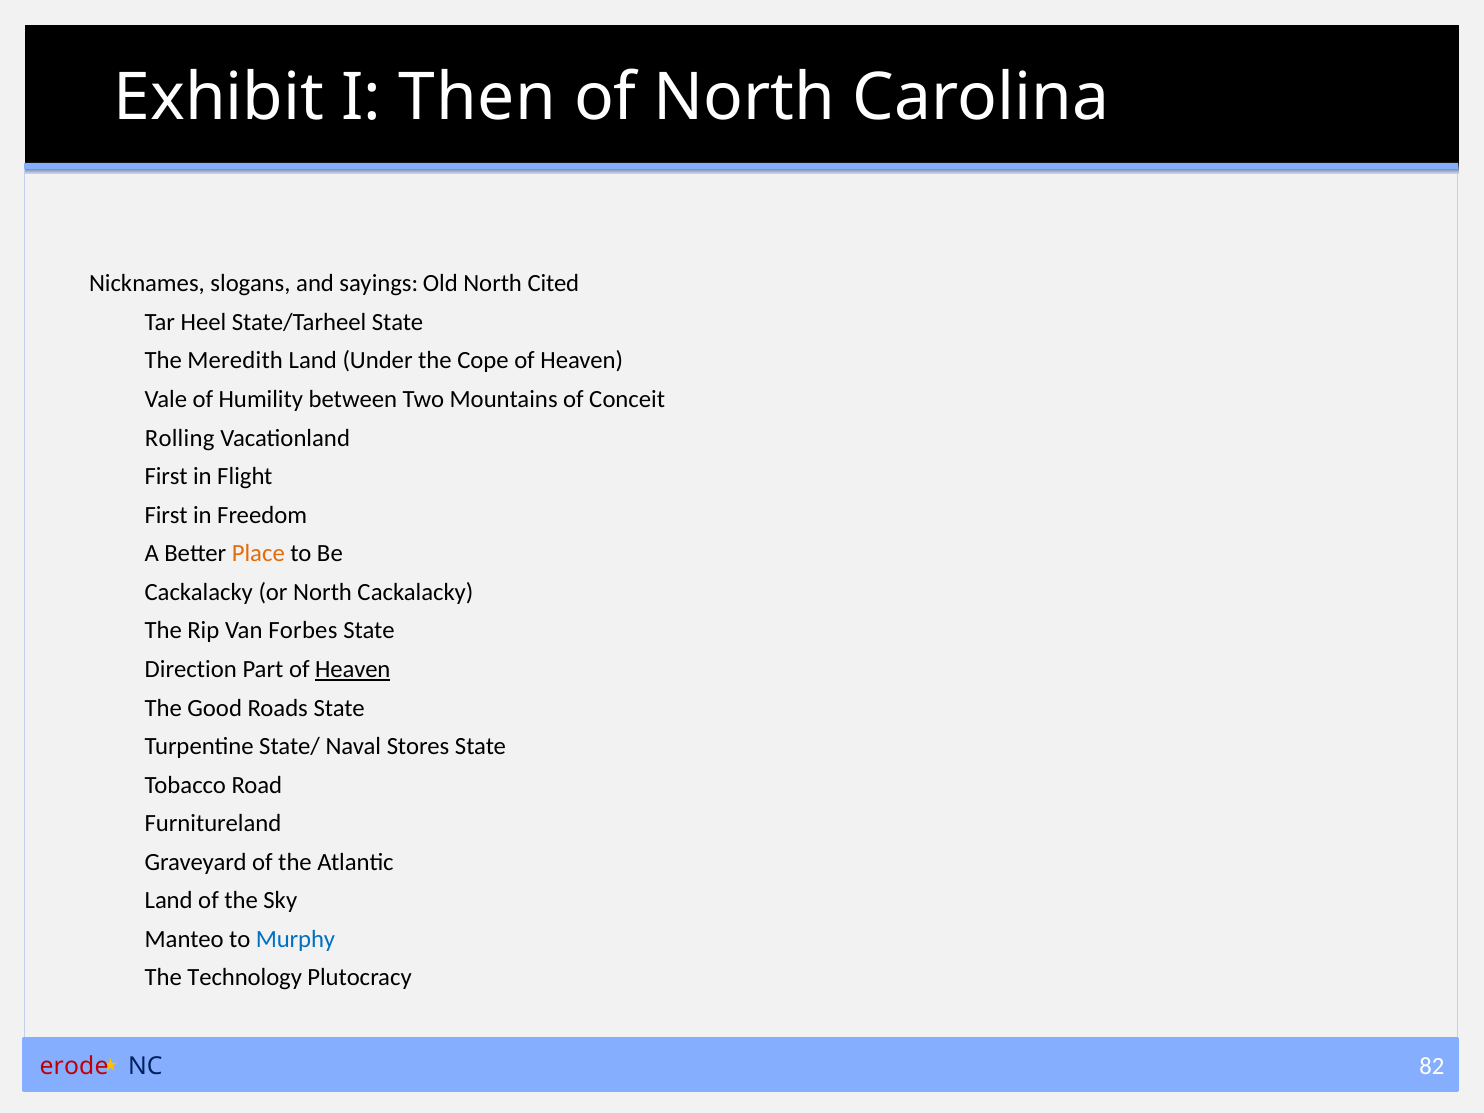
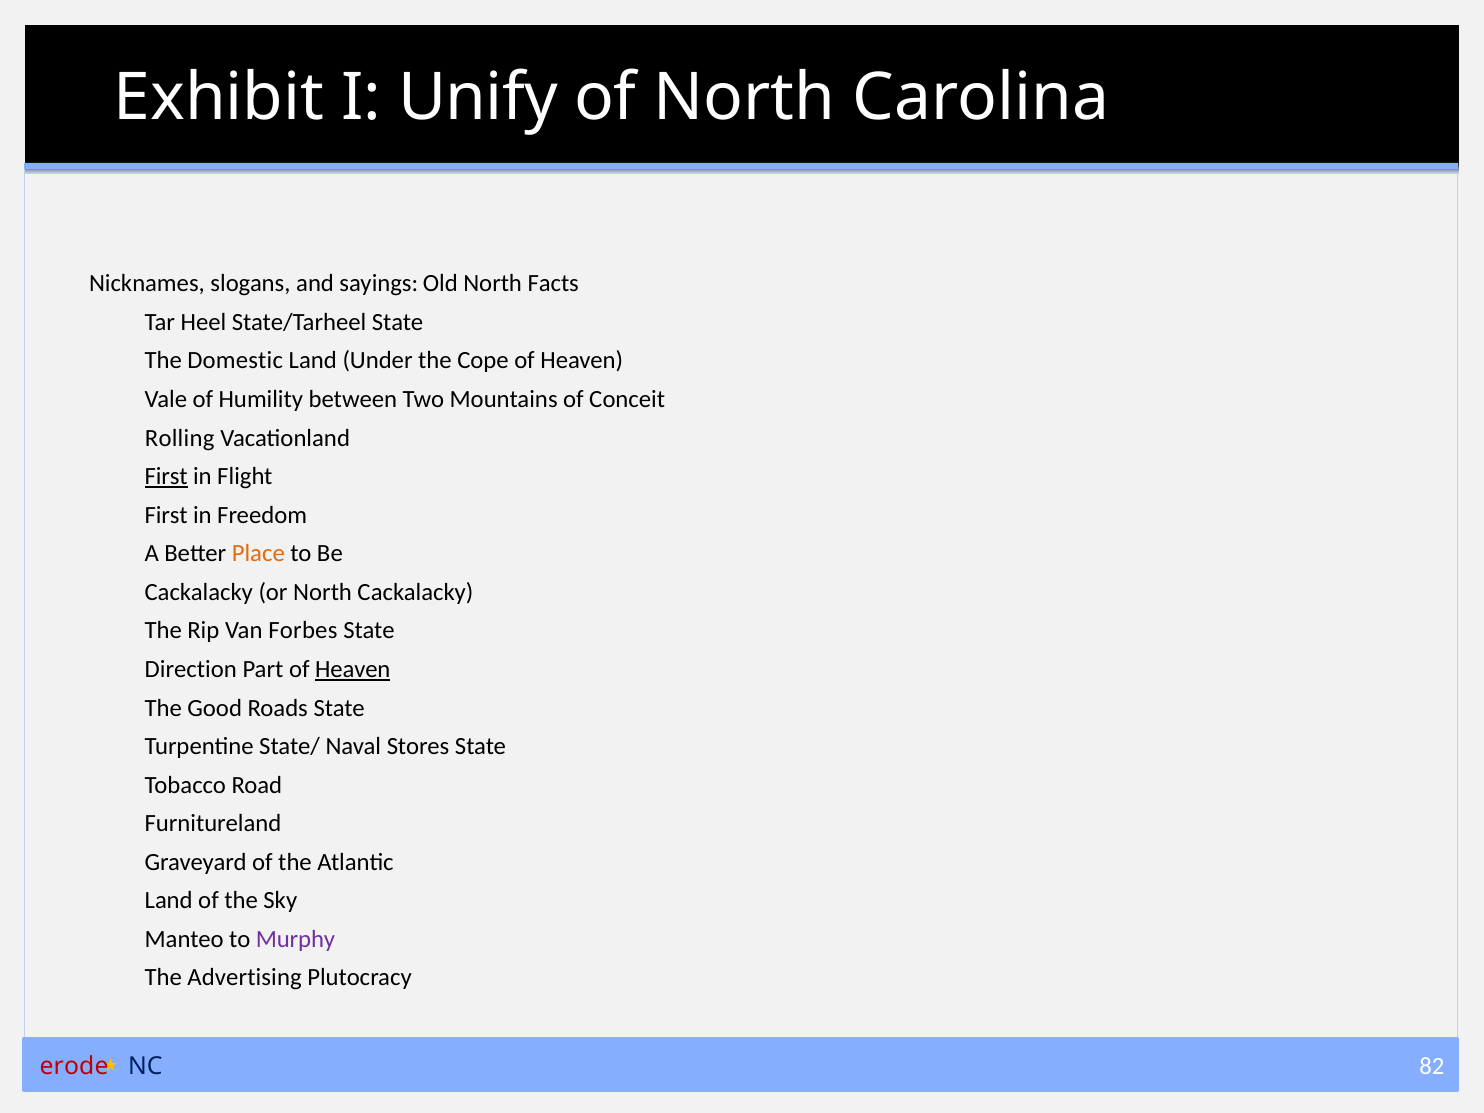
Then: Then -> Unify (478, 97)
Cited: Cited -> Facts (553, 284)
Meredith: Meredith -> Domestic (235, 361)
First underline: none -> present (166, 476)
Murphy colour: blue -> purple (295, 939)
Technology: Technology -> Advertising (245, 978)
